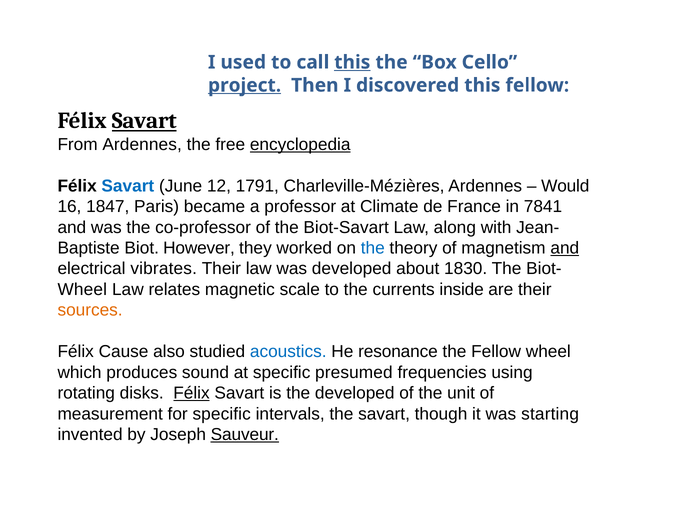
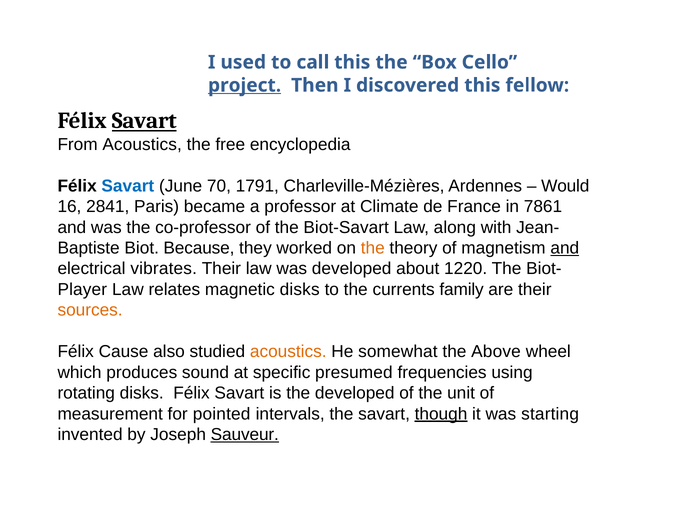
this underline: present -> none (352, 62)
From Ardennes: Ardennes -> Acoustics (142, 144)
encyclopedia underline: present -> none (300, 144)
12: 12 -> 70 (219, 186)
1847: 1847 -> 2841 (108, 206)
7841: 7841 -> 7861 (543, 206)
However: However -> Because (199, 248)
the colour: blue -> orange (373, 248)
1830: 1830 -> 1220 (466, 269)
Wheel: Wheel -> Player (82, 289)
magnetic scale: scale -> disks (300, 289)
inside: inside -> family (462, 289)
acoustics colour: blue -> orange (288, 351)
resonance: resonance -> somewhat (398, 351)
the Fellow: Fellow -> Above (496, 351)
Félix underline: present -> none (191, 393)
for specific: specific -> pointed (222, 413)
though underline: none -> present (441, 413)
